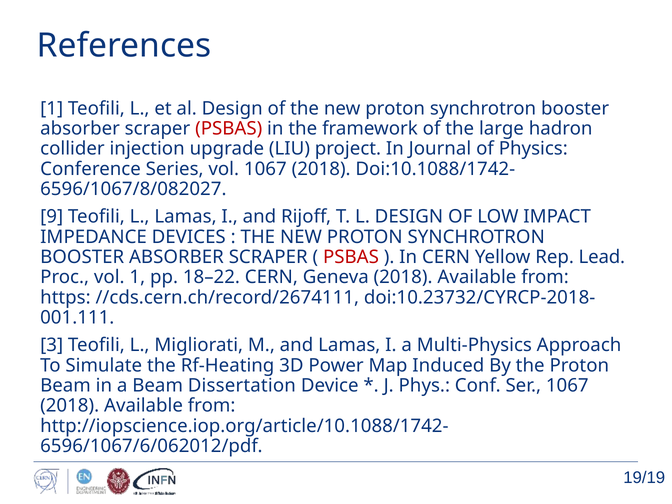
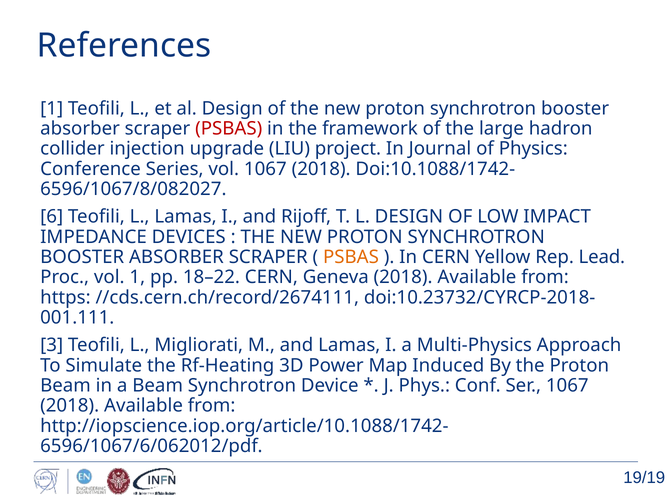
9: 9 -> 6 (52, 217)
PSBAS colour: red -> orange (351, 257)
Beam Dissertation: Dissertation -> Synchrotron (242, 386)
